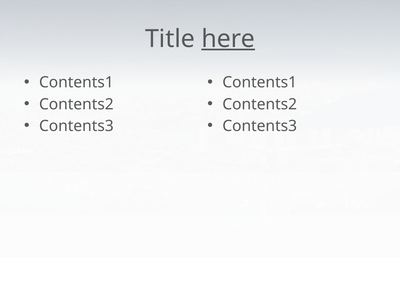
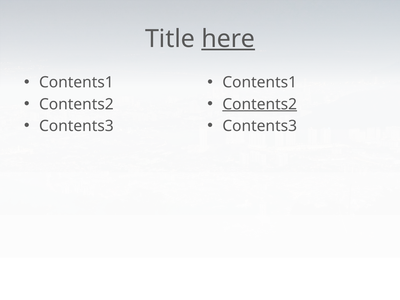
Contents2 underline: none -> present (260, 104)
